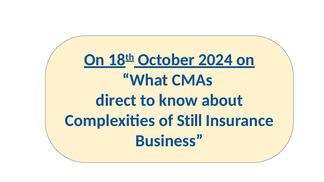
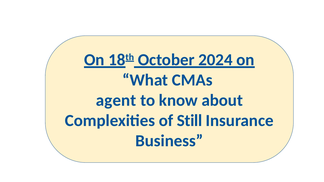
direct: direct -> agent (116, 100)
